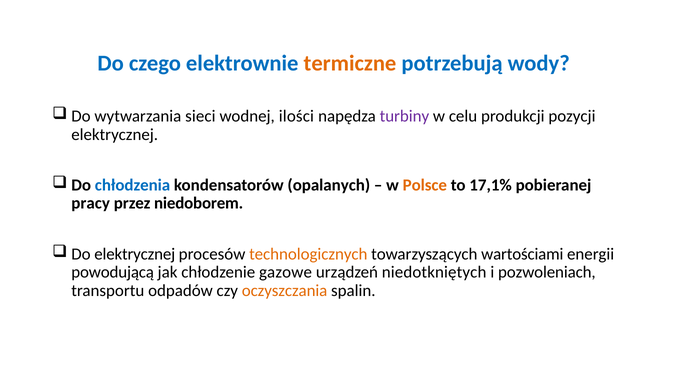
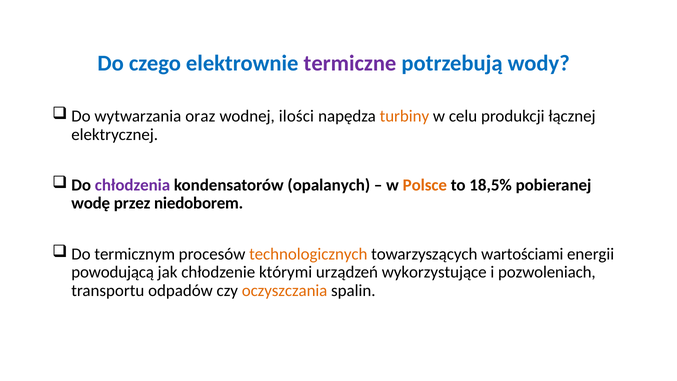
termiczne colour: orange -> purple (350, 63)
sieci: sieci -> oraz (200, 116)
turbiny colour: purple -> orange (404, 116)
pozycji: pozycji -> łącznej (572, 116)
chłodzenia colour: blue -> purple (133, 185)
17,1%: 17,1% -> 18,5% (491, 185)
pracy: pracy -> wodę (91, 203)
Do elektrycznej: elektrycznej -> termicznym (135, 254)
gazowe: gazowe -> którymi (286, 272)
niedotkniętych: niedotkniętych -> wykorzystujące (434, 272)
